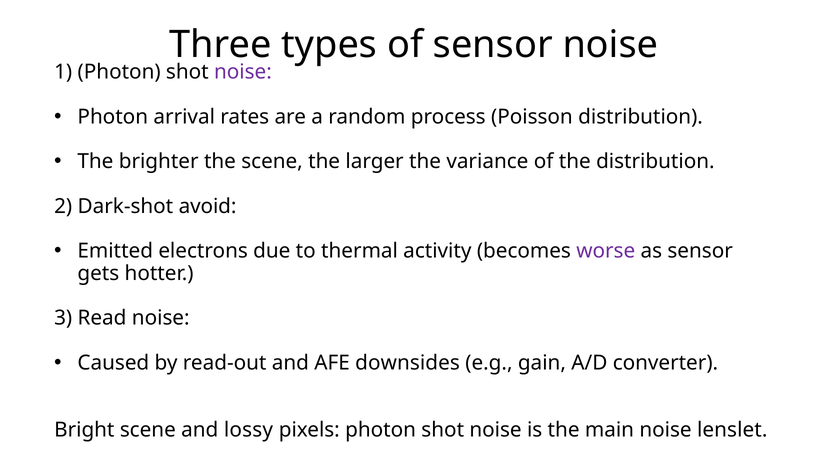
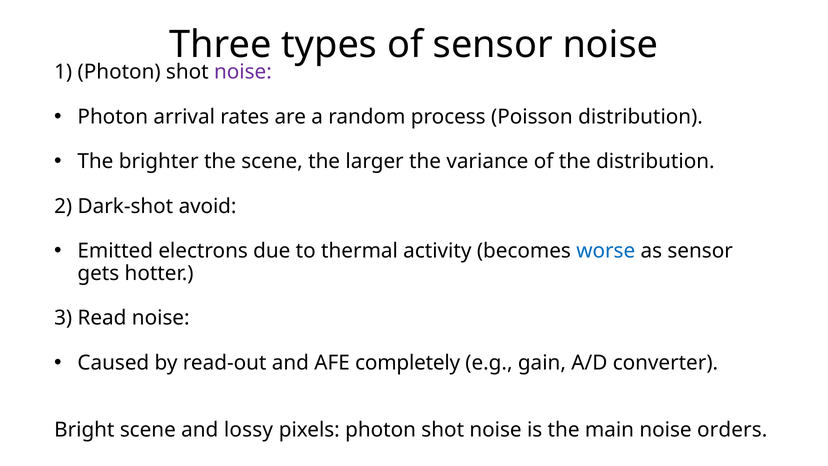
worse colour: purple -> blue (606, 251)
downsides: downsides -> completely (408, 362)
lenslet: lenslet -> orders (732, 430)
